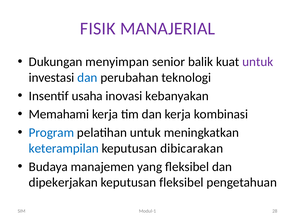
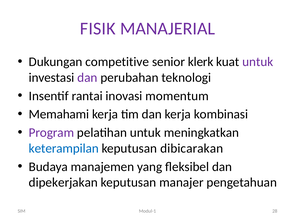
menyimpan: menyimpan -> competitive (117, 62)
balik: balik -> klerk (201, 62)
dan colour: blue -> purple (87, 78)
usaha: usaha -> rantai (87, 96)
kebanyakan: kebanyakan -> momentum (177, 96)
Program colour: blue -> purple (51, 133)
keputusan fleksibel: fleksibel -> manajer (181, 183)
